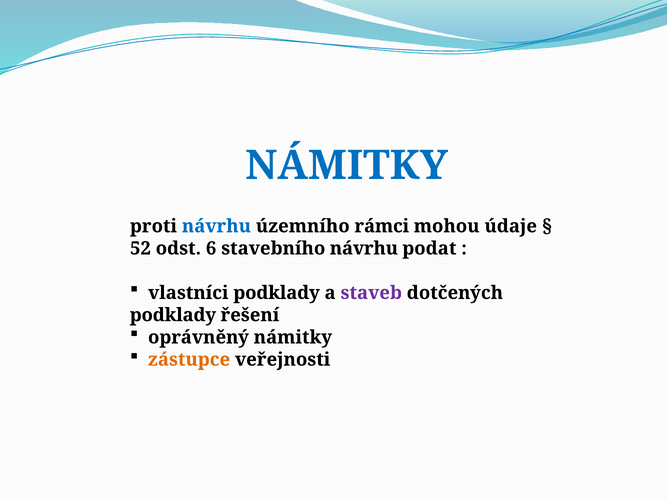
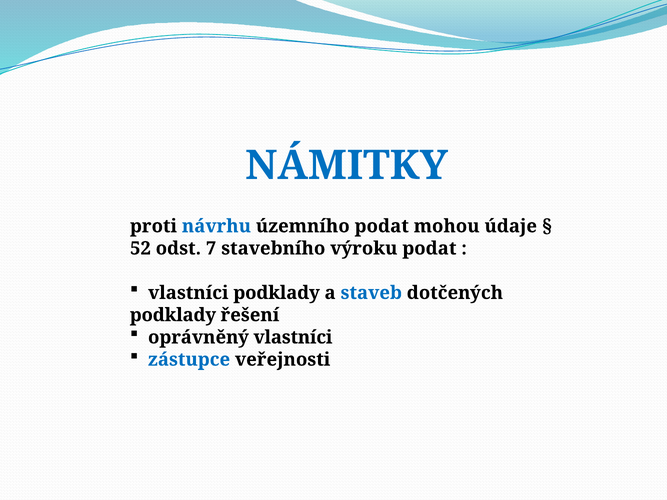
územního rámci: rámci -> podat (382, 226)
6: 6 -> 7 (211, 248)
stavebního návrhu: návrhu -> výroku (364, 248)
staveb colour: purple -> blue (371, 293)
oprávněný námitky: námitky -> vlastníci (293, 337)
zástupce colour: orange -> blue (189, 360)
